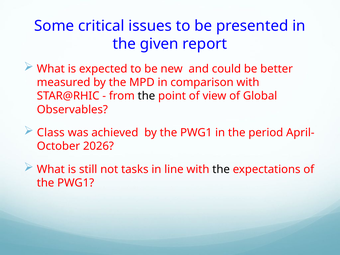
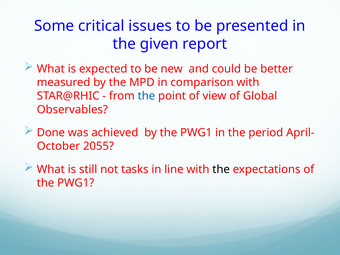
the colour: black -> blue (146, 96)
Class: Class -> Done (51, 133)
2026: 2026 -> 2055 (98, 146)
